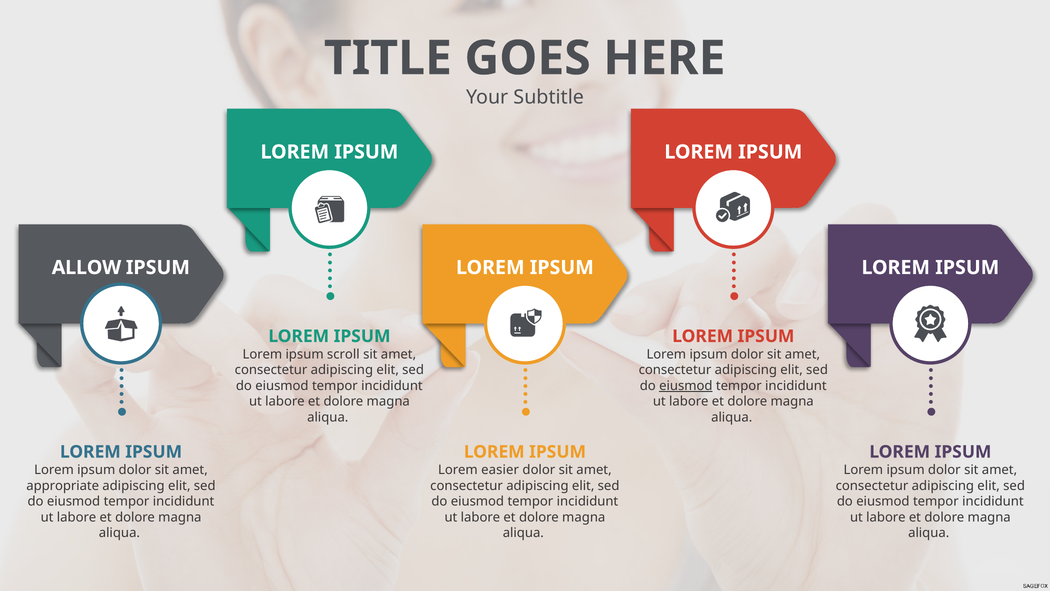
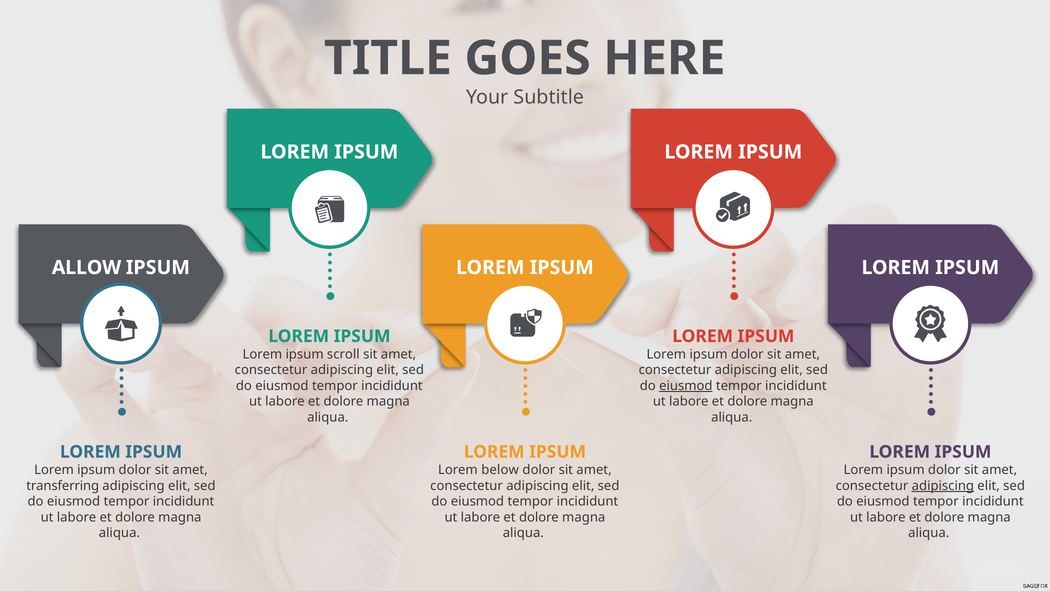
easier: easier -> below (500, 470)
appropriate: appropriate -> transferring (63, 485)
adipiscing underline: none -> present (943, 485)
